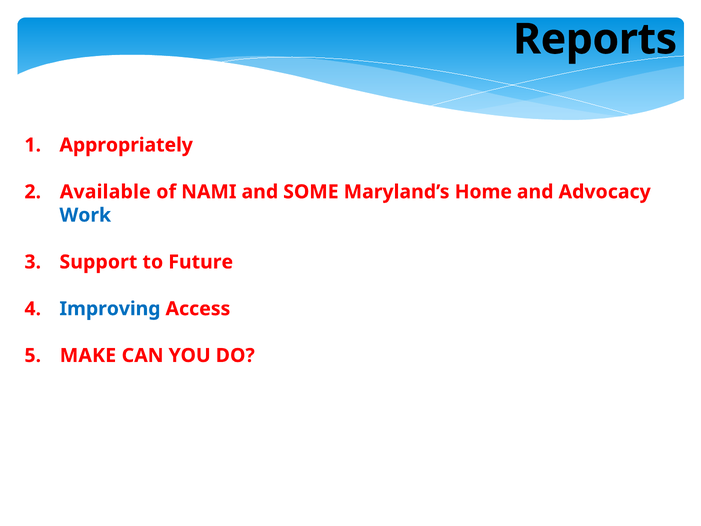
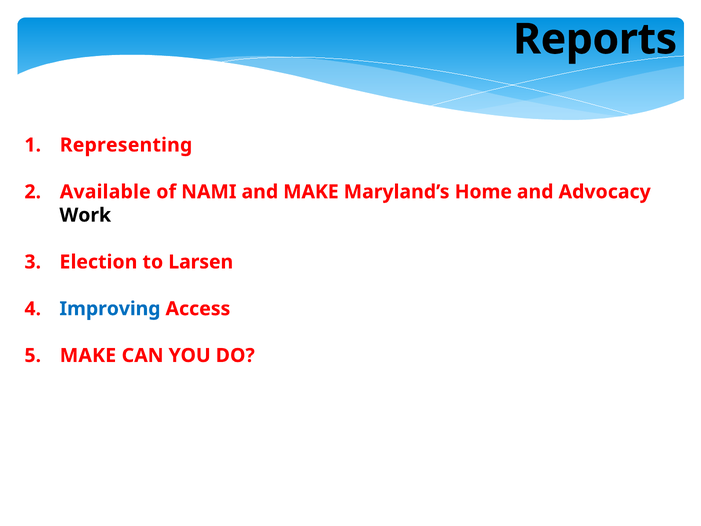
Appropriately: Appropriately -> Representing (126, 145)
and SOME: SOME -> MAKE (311, 192)
Work colour: blue -> black (85, 215)
Support: Support -> Election (98, 262)
Future: Future -> Larsen (201, 262)
